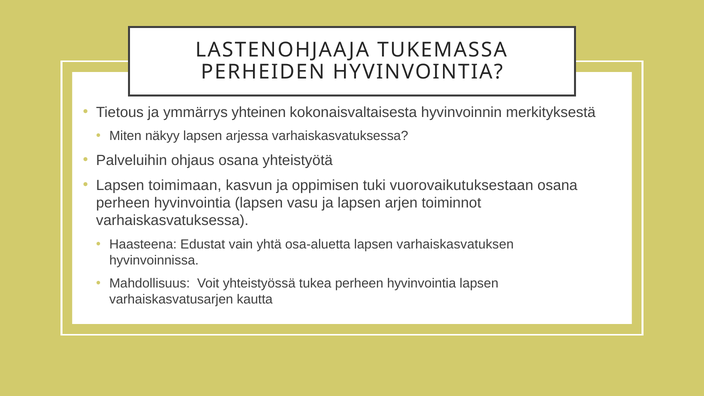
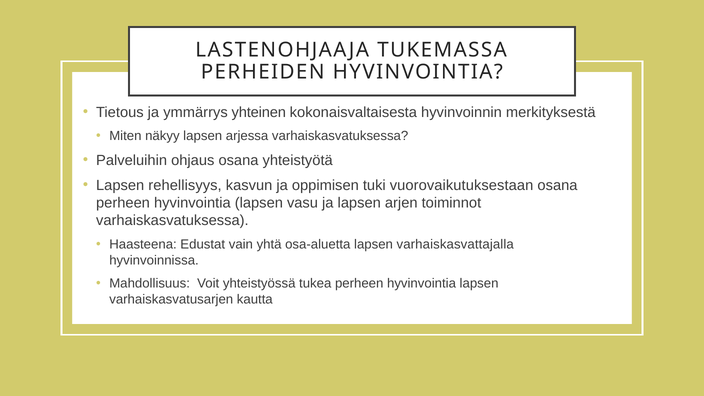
toimimaan: toimimaan -> rehellisyys (185, 185)
varhaiskasvatuksen: varhaiskasvatuksen -> varhaiskasvattajalla (455, 244)
